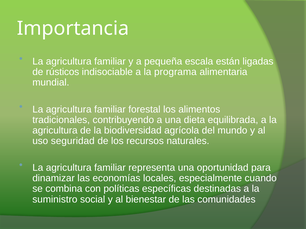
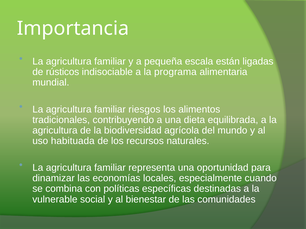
forestal: forestal -> riesgos (144, 110)
seguridad: seguridad -> habituada (73, 141)
suministro: suministro -> vulnerable (55, 200)
